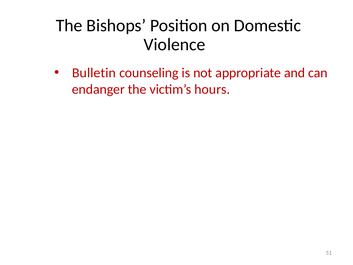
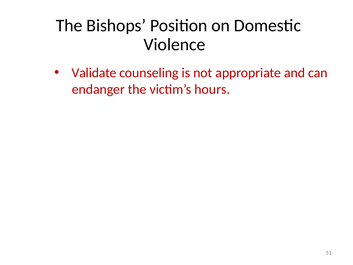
Bulletin: Bulletin -> Validate (94, 73)
